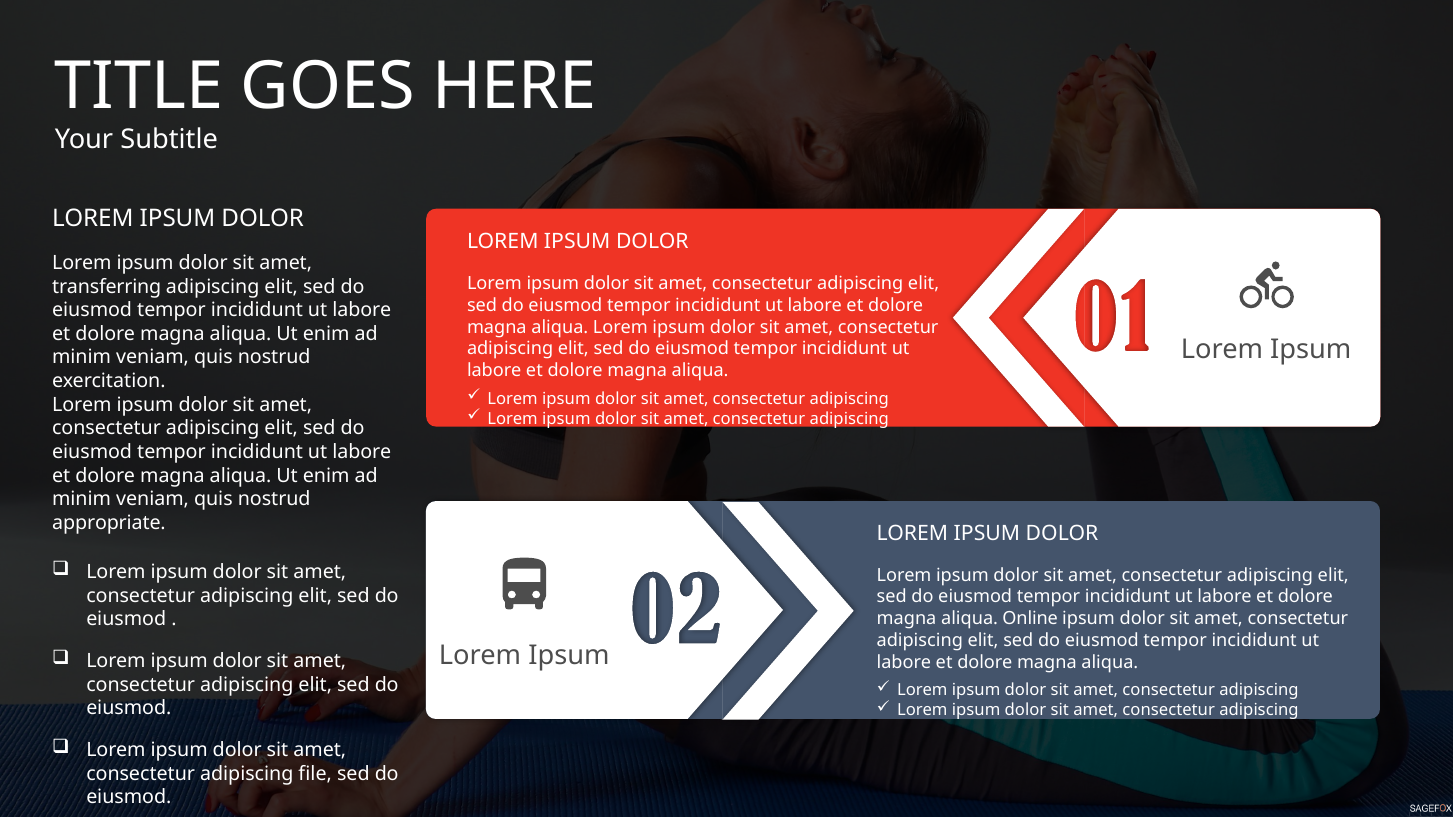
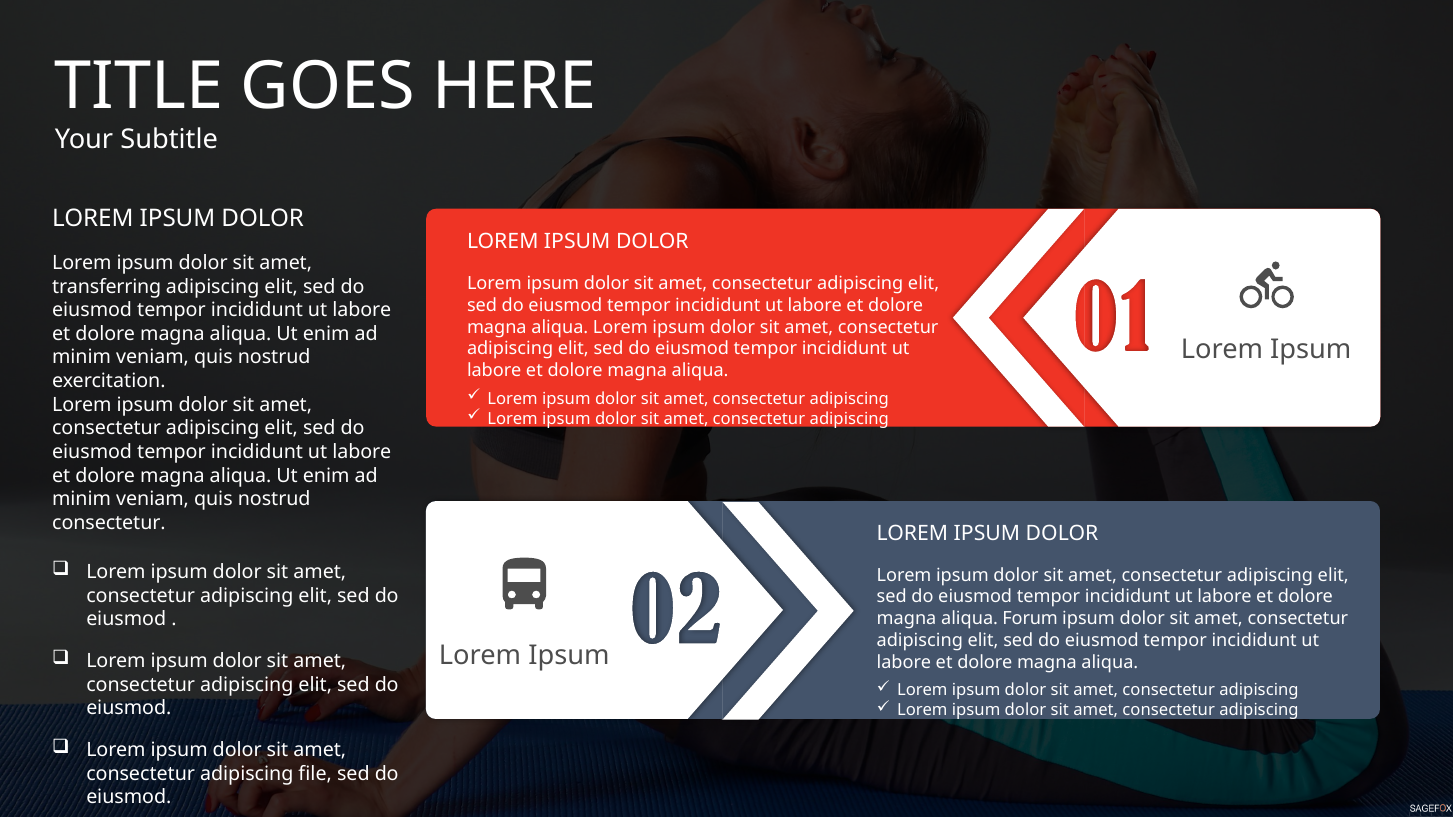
appropriate: appropriate -> consectetur (109, 523)
Online: Online -> Forum (1030, 619)
